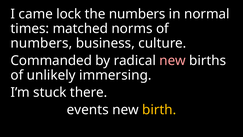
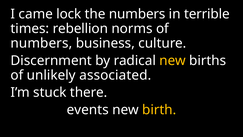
normal: normal -> terrible (207, 14)
matched: matched -> rebellion (80, 29)
Commanded: Commanded -> Discernment (51, 60)
new colour: pink -> yellow (173, 60)
immersing: immersing -> associated (115, 75)
